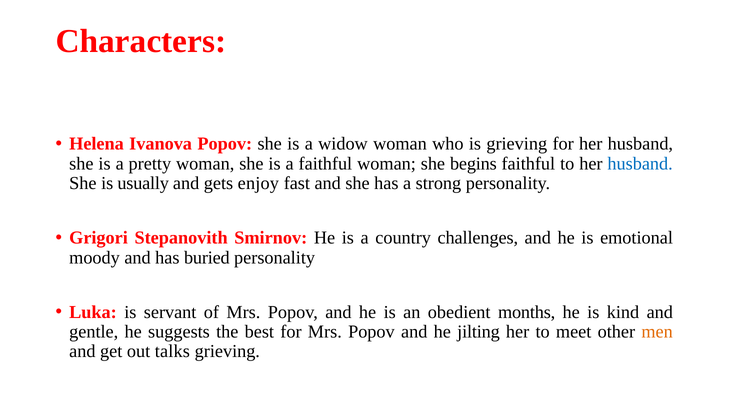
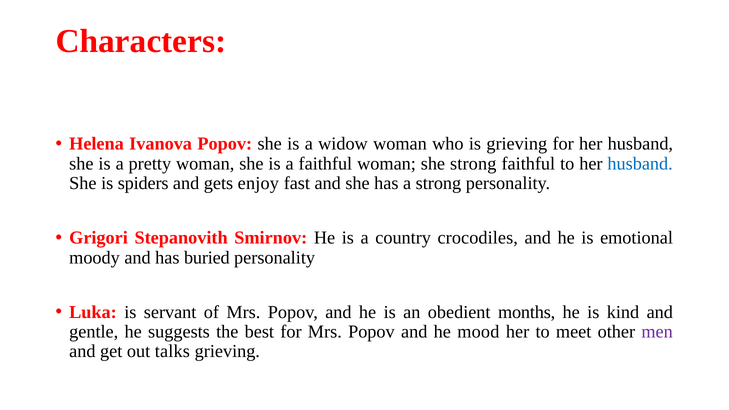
she begins: begins -> strong (473, 164)
usually: usually -> spiders (143, 183)
challenges: challenges -> crocodiles (478, 238)
jilting: jilting -> mood (478, 332)
men colour: orange -> purple (657, 332)
